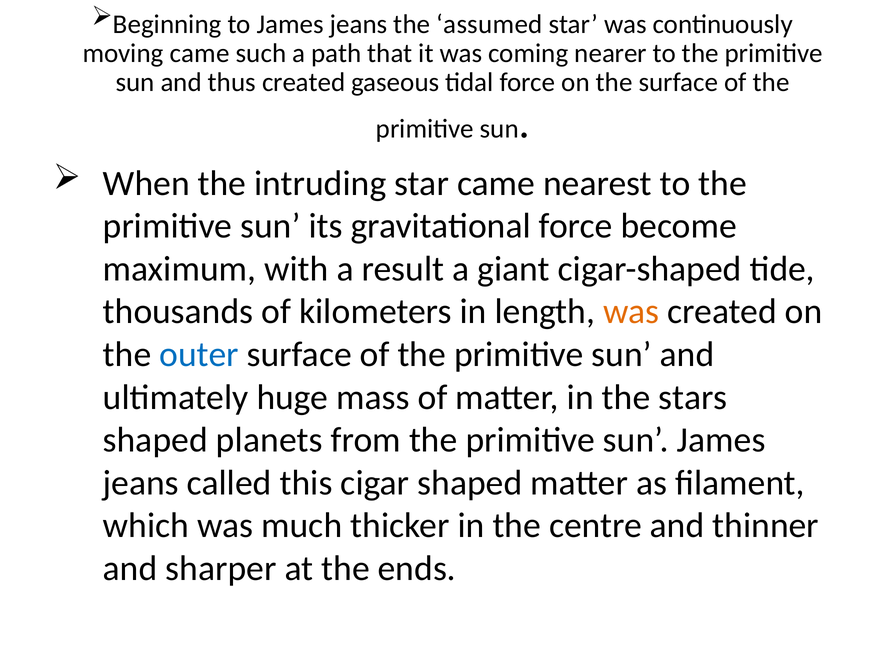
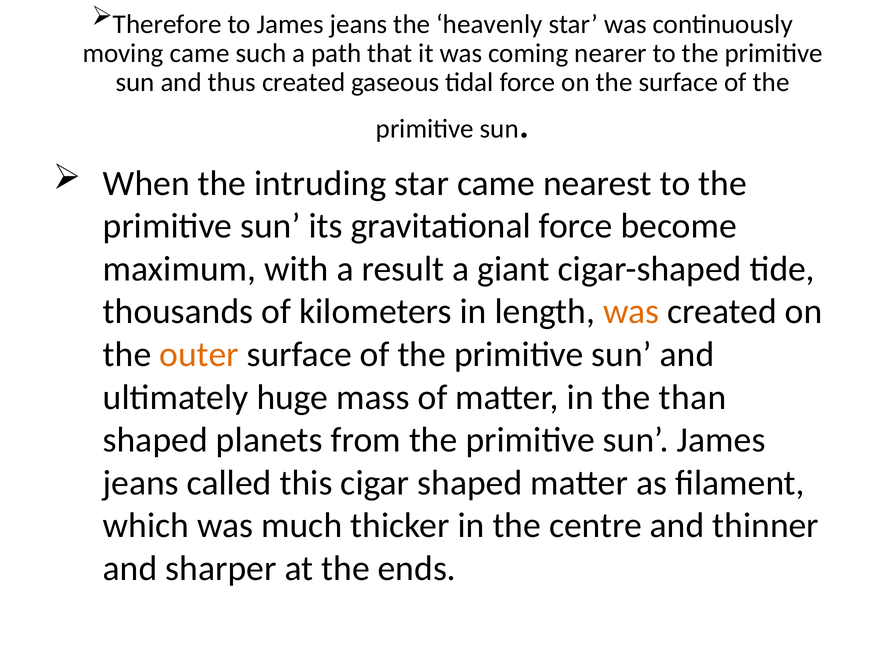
Beginning: Beginning -> Therefore (167, 24)
assumed: assumed -> heavenly (489, 24)
outer colour: blue -> orange (199, 354)
stars: stars -> than (693, 397)
